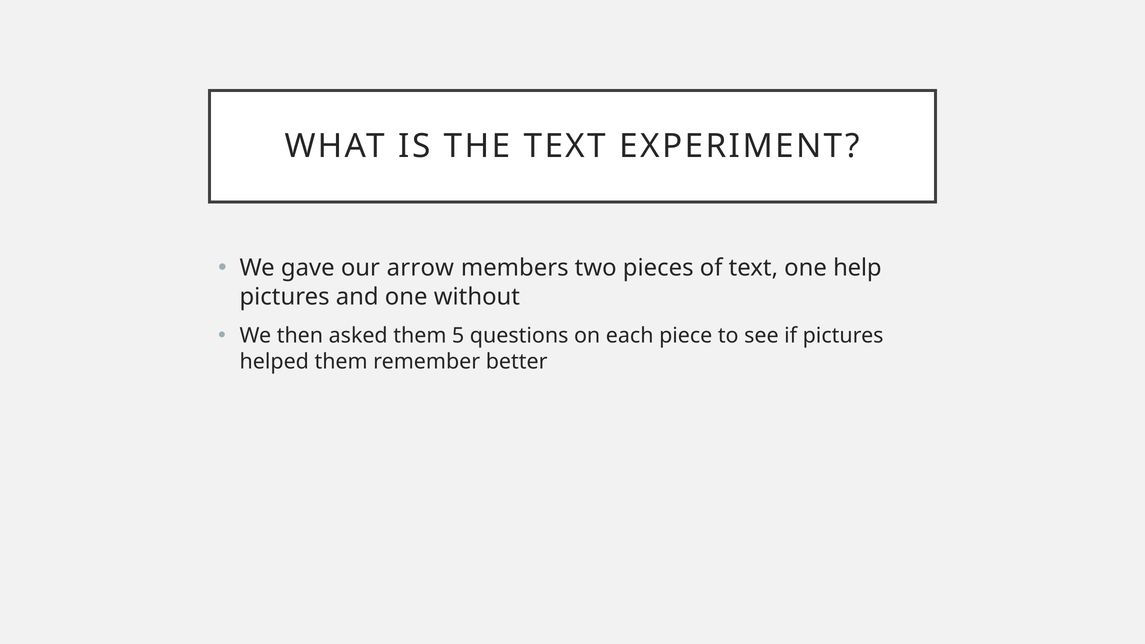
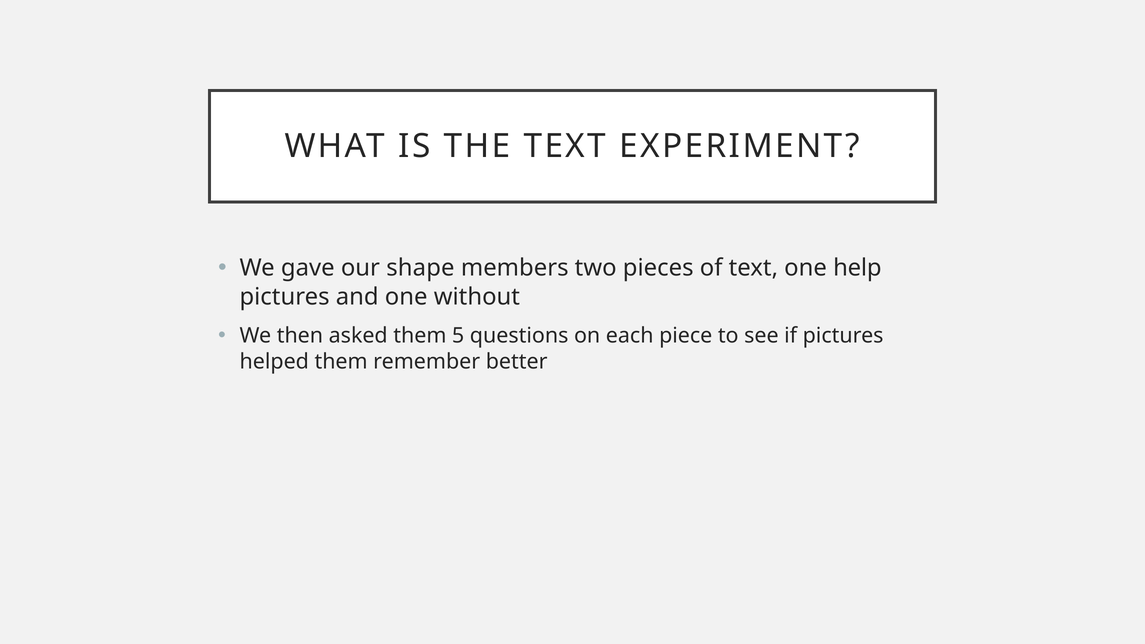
arrow: arrow -> shape (420, 268)
